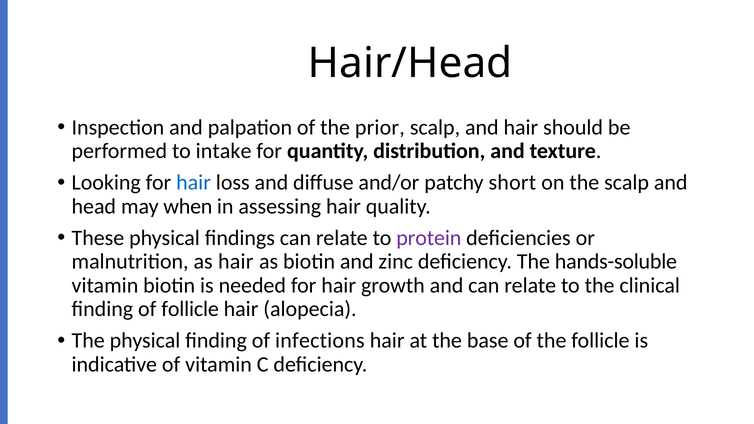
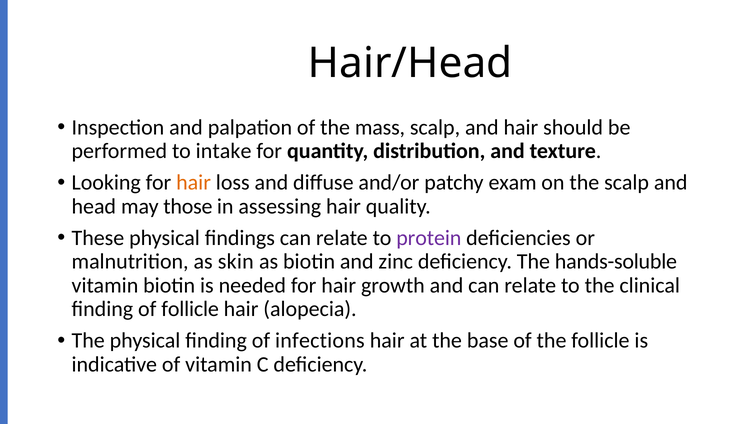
prior: prior -> mass (380, 127)
hair colour: blue -> orange (194, 183)
short: short -> exam (513, 183)
when: when -> those (188, 206)
as hair: hair -> skin (236, 262)
